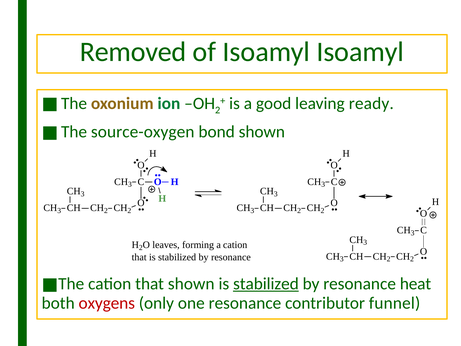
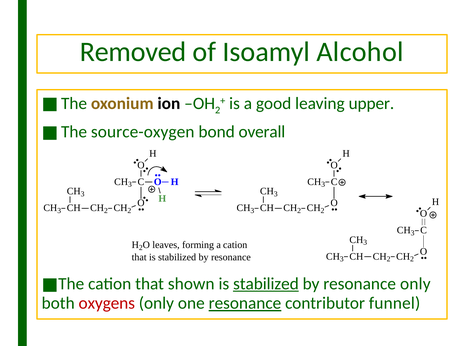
Isoamyl Isoamyl: Isoamyl -> Alcohol (360, 52)
ion colour: green -> black (169, 103)
ready: ready -> upper (371, 103)
bond shown: shown -> overall (262, 132)
resonance heat: heat -> only (415, 284)
resonance underline: none -> present (245, 303)
